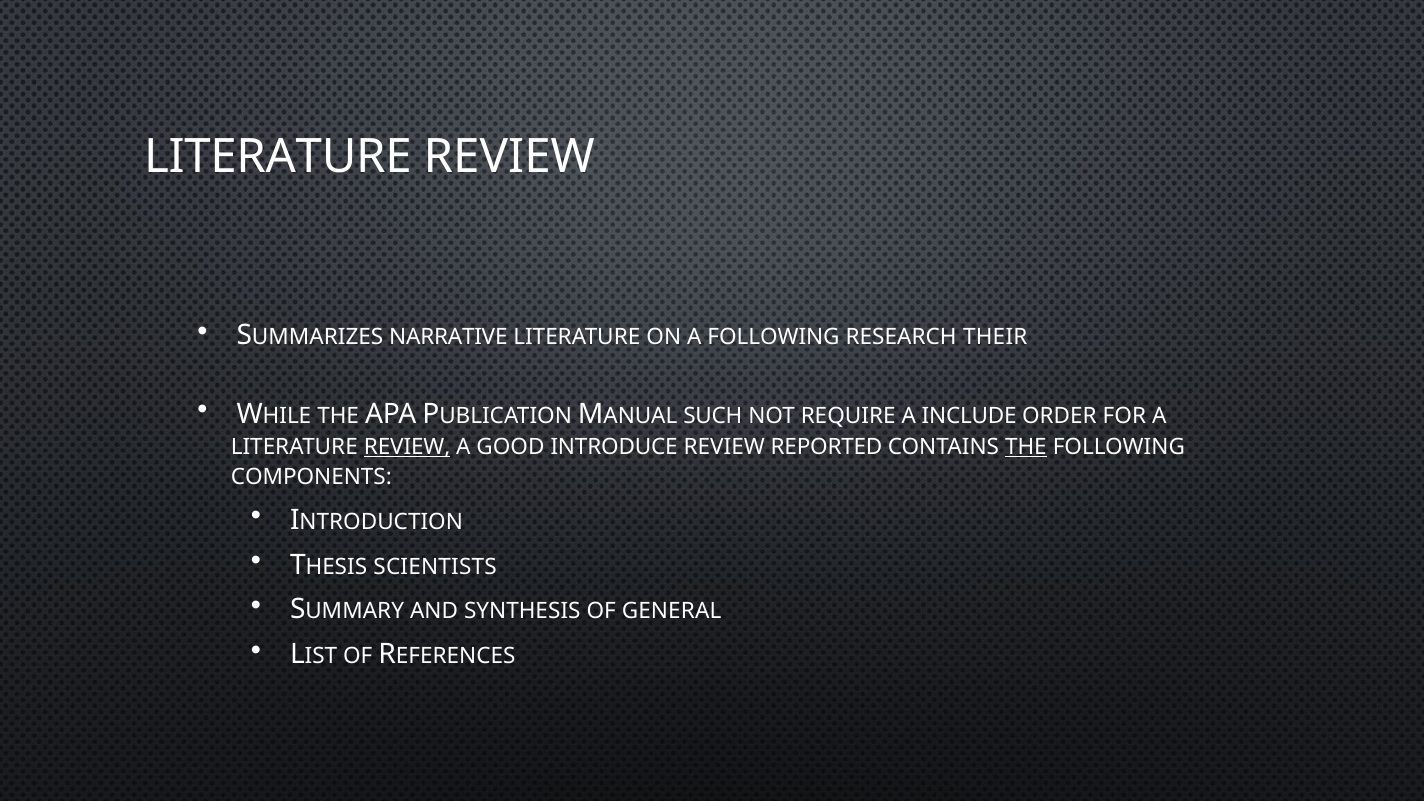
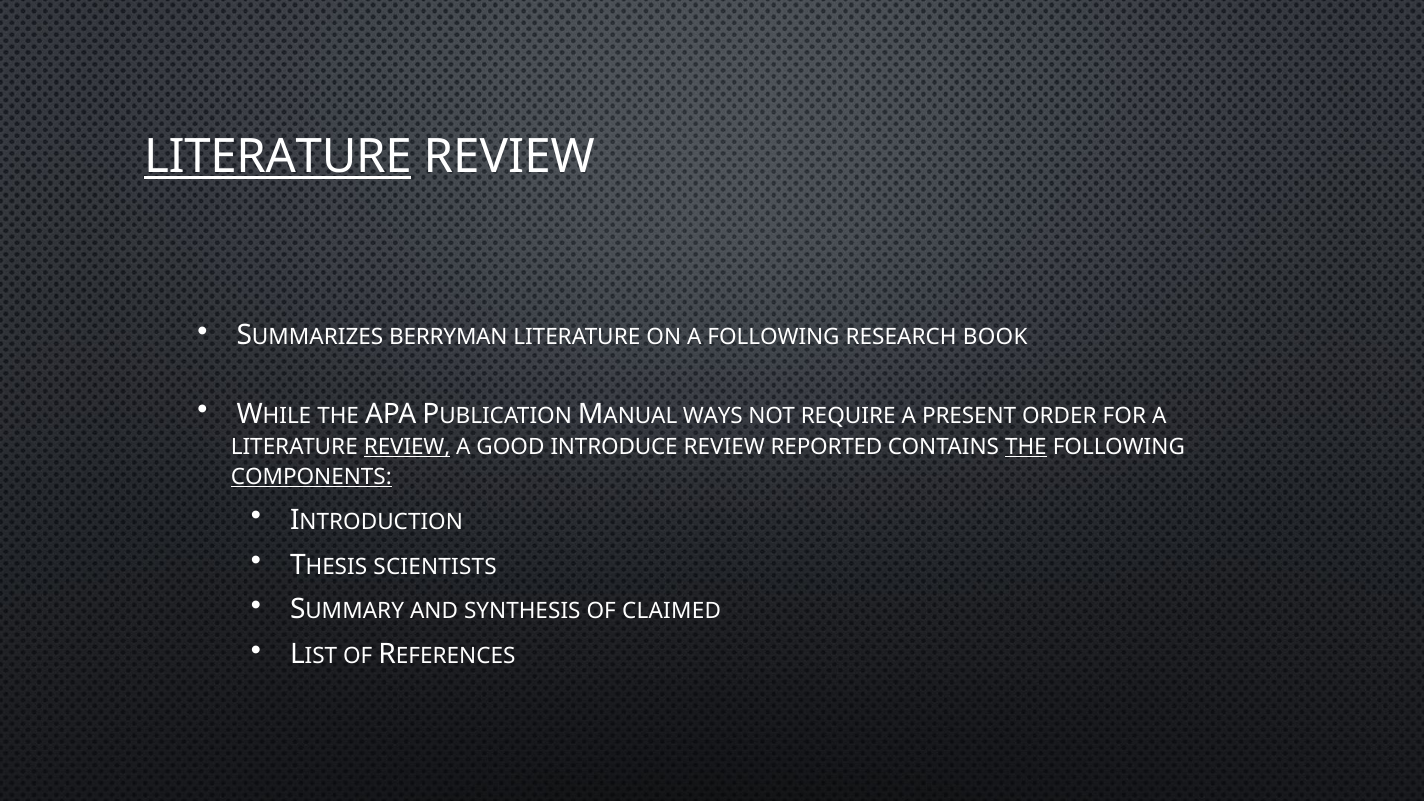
LITERATURE underline: none -> present (278, 157)
NARRATIVE: NARRATIVE -> BERRYMAN (448, 338)
THEIR: THEIR -> BOOK (995, 338)
SUCH: SUCH -> WAYS (713, 416)
INCLUDE: INCLUDE -> PRESENT (969, 416)
COMPONENTS underline: none -> present (311, 477)
GENERAL: GENERAL -> CLAIMED (672, 611)
